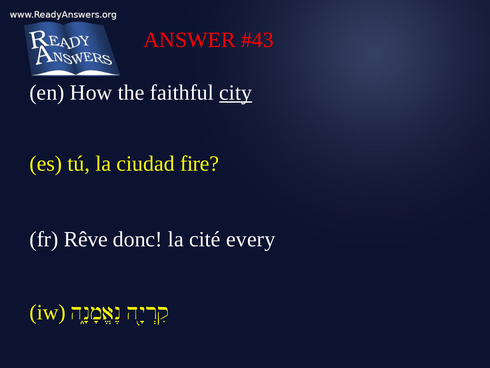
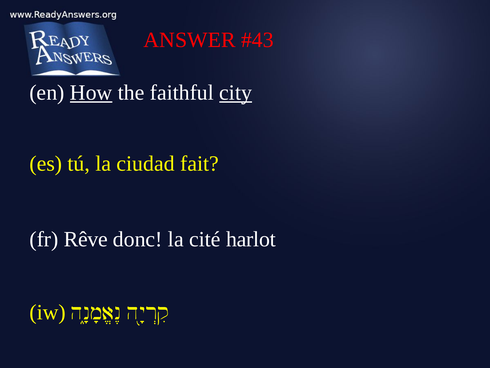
How underline: none -> present (91, 93)
fire: fire -> fait (199, 164)
every: every -> harlot (251, 239)
